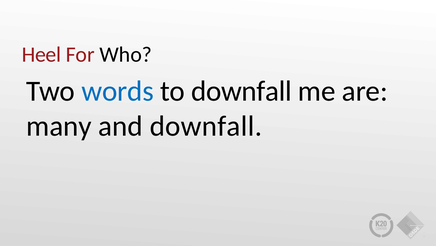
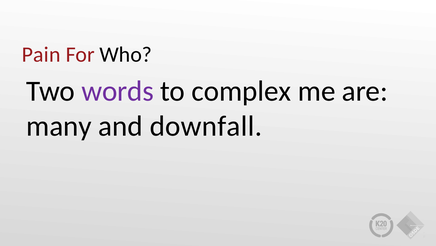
Heel: Heel -> Pain (41, 54)
words colour: blue -> purple (118, 91)
to downfall: downfall -> complex (241, 91)
